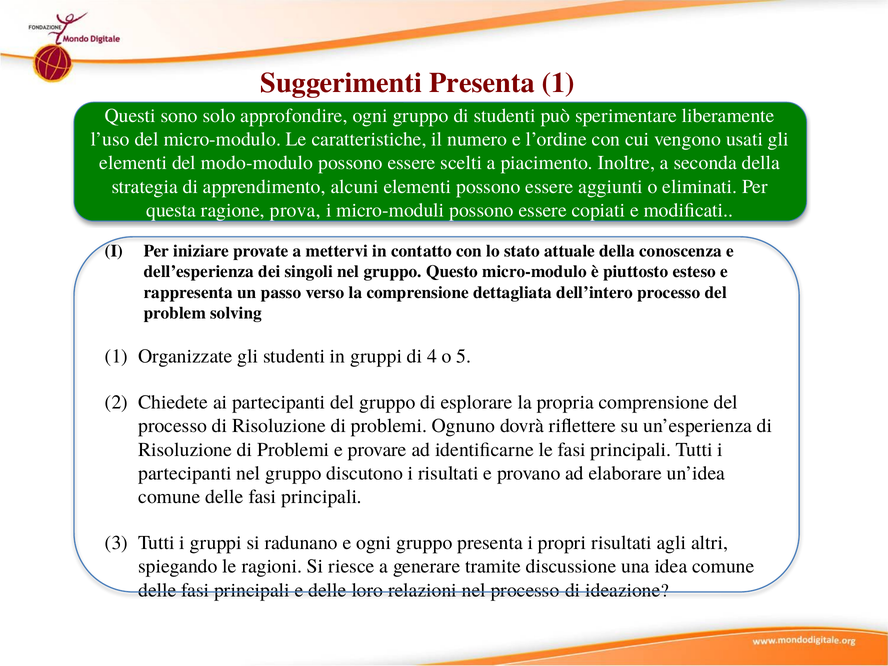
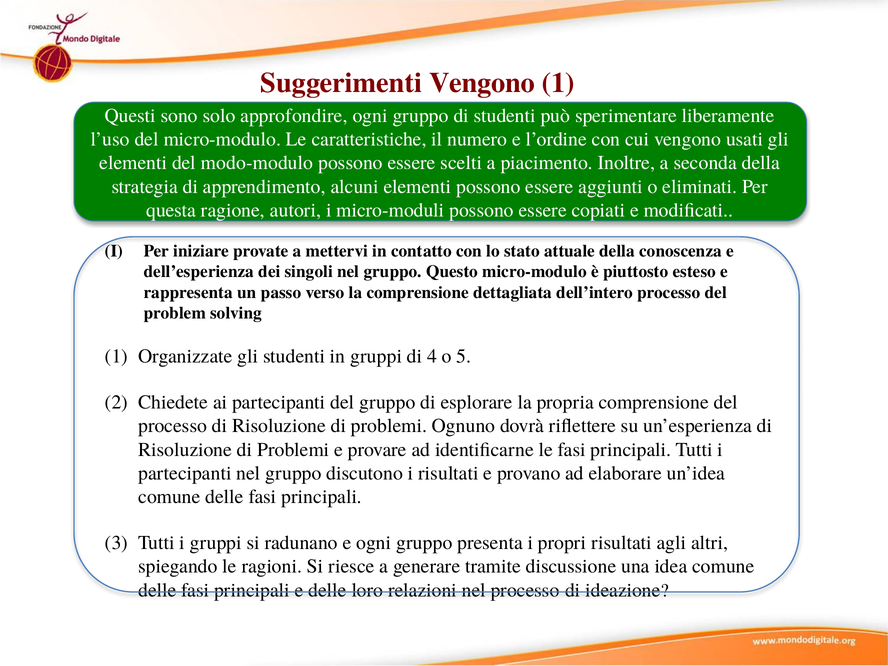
Suggerimenti Presenta: Presenta -> Vengono (482, 83)
prova: prova -> autori (295, 210)
